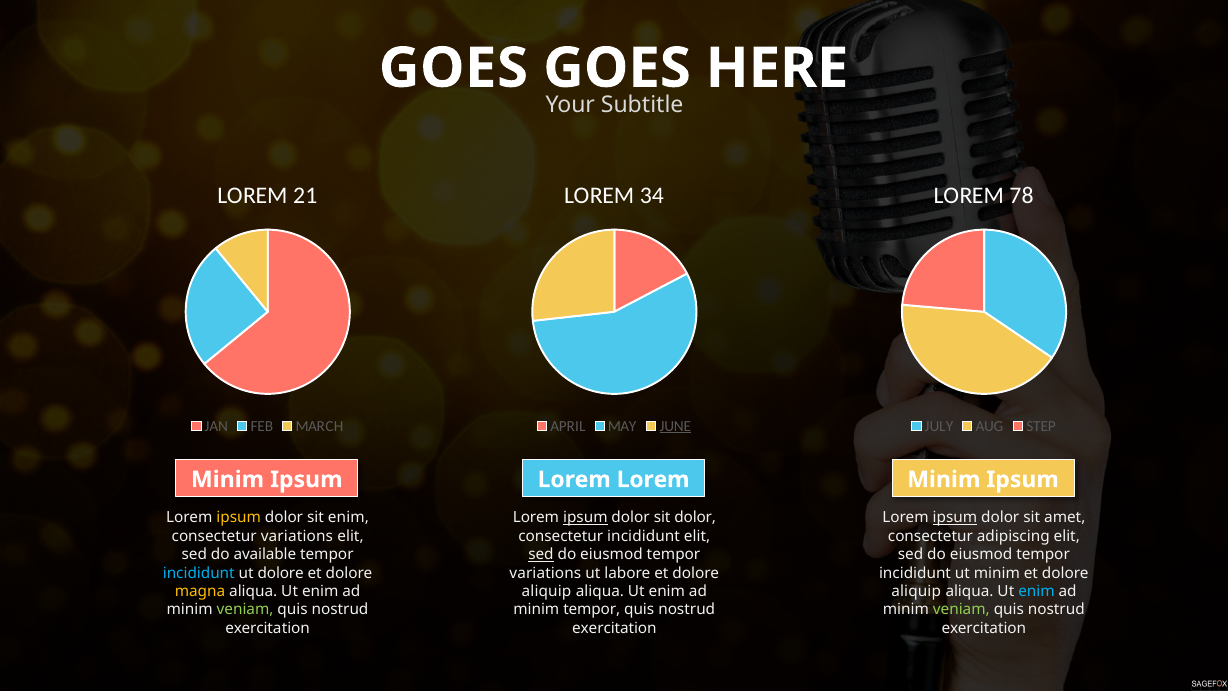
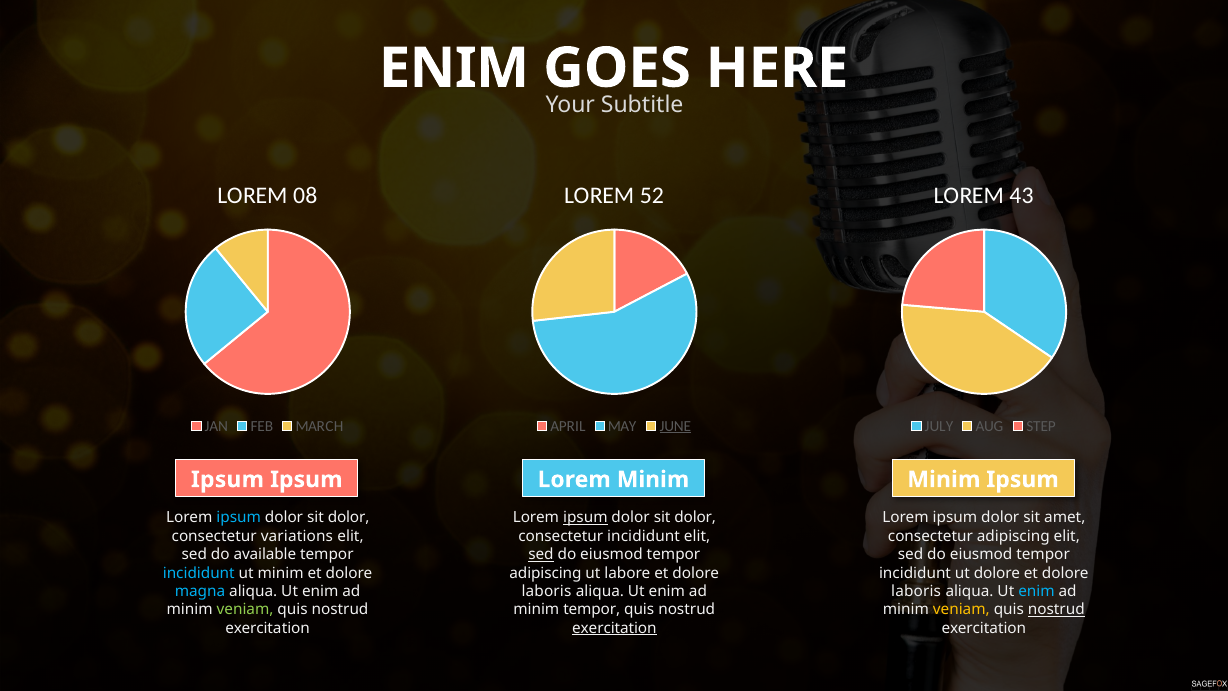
GOES: GOES -> ENIM (454, 68)
21: 21 -> 08 (305, 195)
34: 34 -> 52 (652, 195)
78: 78 -> 43 (1022, 195)
Minim: Minim -> Ipsum (227, 479)
Lorem: Lorem -> Minim (653, 479)
ipsum colour: yellow -> light blue (239, 518)
enim: enim -> dolor (349, 518)
ipsum underline: present -> none (955, 518)
ut dolore: dolore -> minim (281, 573)
variations: variations -> adipiscing (545, 573)
ut minim: minim -> dolore (997, 573)
magna colour: yellow -> light blue (200, 591)
aliquip: aliquip -> laboris (547, 591)
aliquip: aliquip -> laboris (916, 591)
veniam colour: light green -> yellow (961, 610)
nostrud underline: none -> present (1056, 610)
exercitation underline: none -> present (614, 628)
